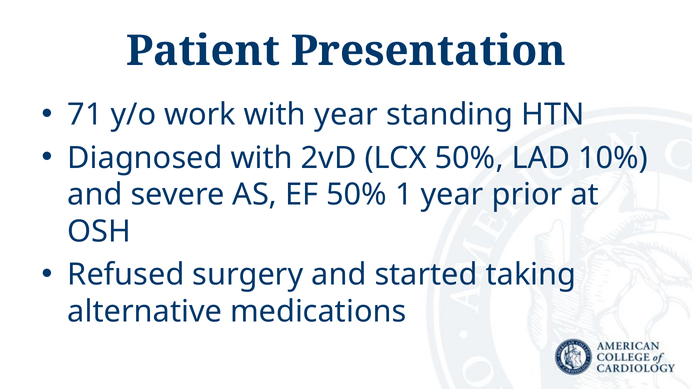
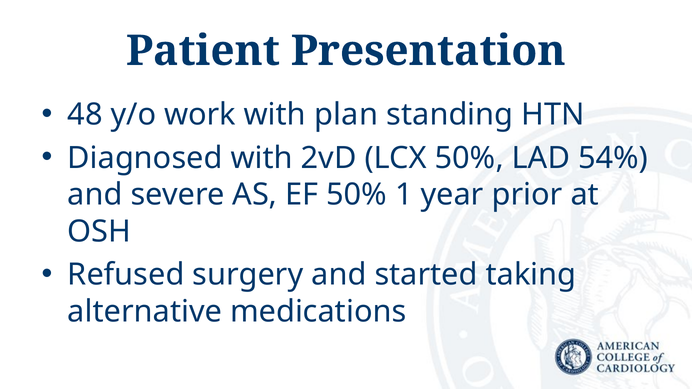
71: 71 -> 48 (85, 115)
with year: year -> plan (346, 115)
10%: 10% -> 54% (613, 158)
